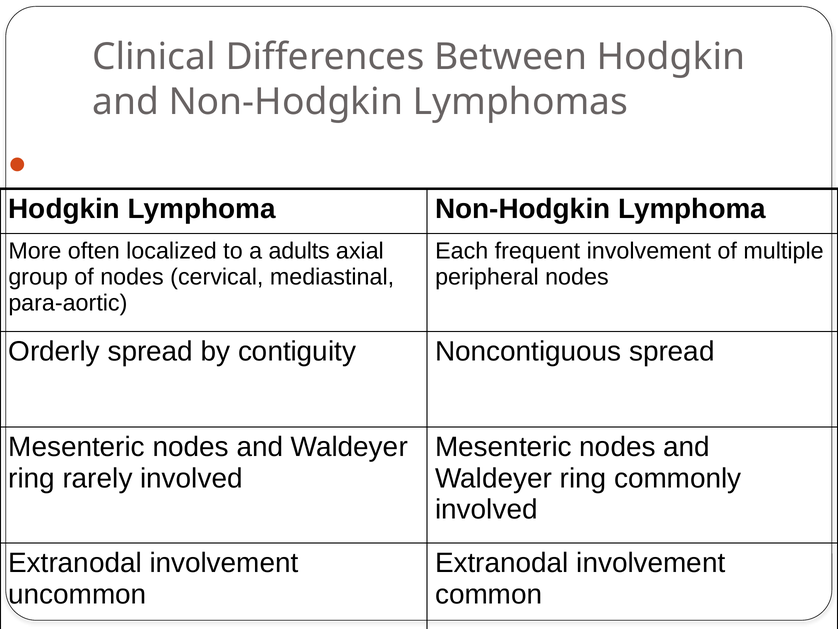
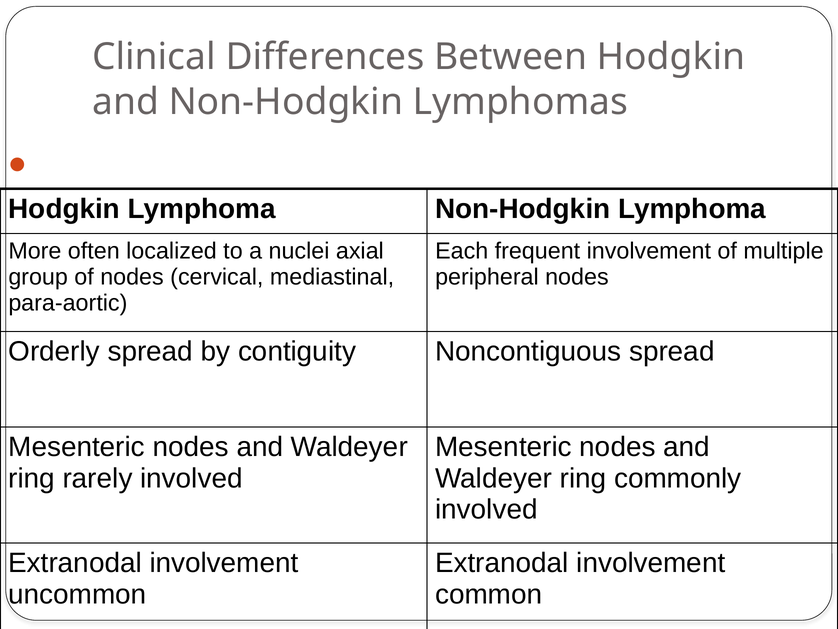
adults: adults -> nuclei (299, 251)
